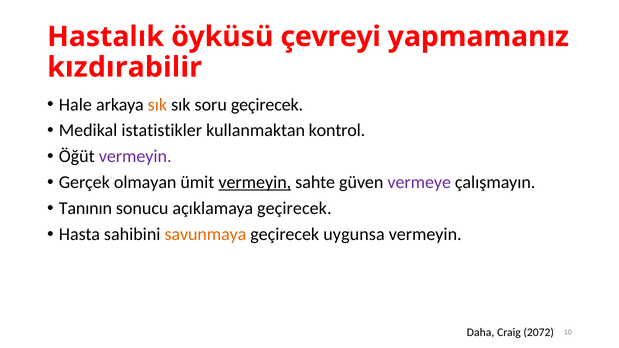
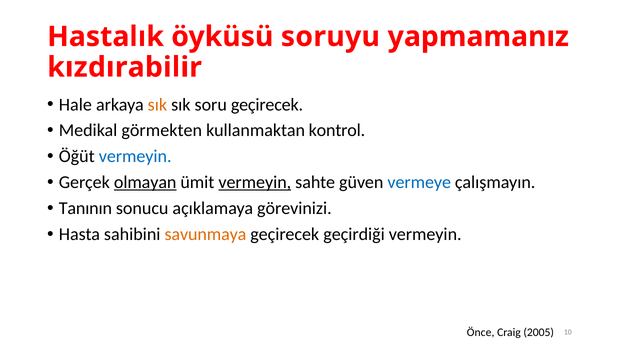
çevreyi: çevreyi -> soruyu (330, 37)
istatistikler: istatistikler -> görmekten (162, 131)
vermeyin colour: purple -> blue (135, 157)
olmayan underline: none -> present (145, 183)
vermeye colour: purple -> blue (419, 183)
açıklamaya geçirecek: geçirecek -> görevinizi (294, 208)
uygunsa: uygunsa -> geçirdiği (354, 234)
Daha: Daha -> Önce (481, 332)
2072: 2072 -> 2005 (539, 332)
